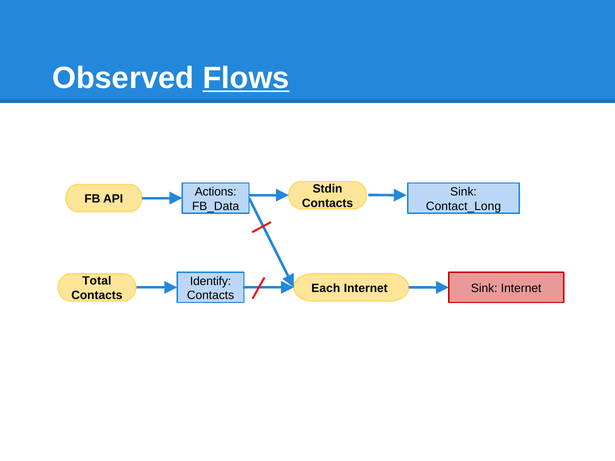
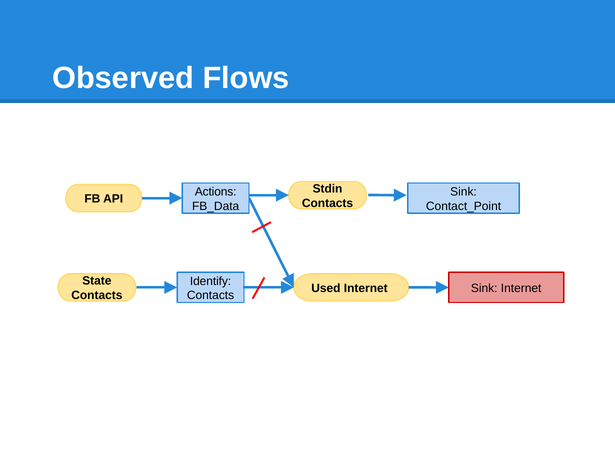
Flows underline: present -> none (246, 78)
Contact_Long: Contact_Long -> Contact_Point (464, 206)
Total: Total -> State (97, 281)
Each: Each -> Used (326, 288)
